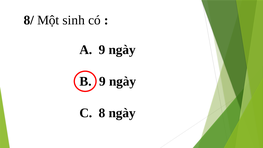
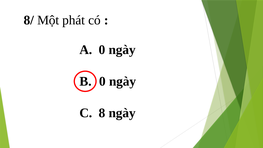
sinh: sinh -> phát (74, 20)
A 9: 9 -> 0 (102, 50)
B 9: 9 -> 0 (102, 81)
